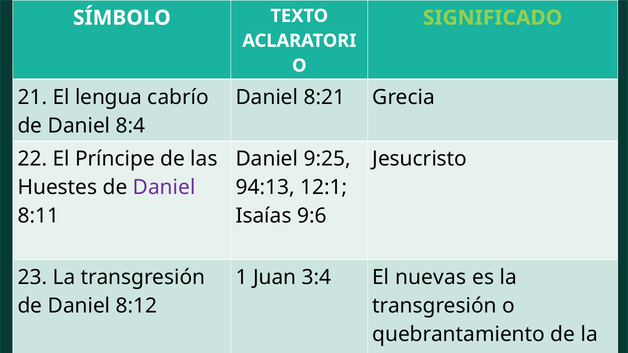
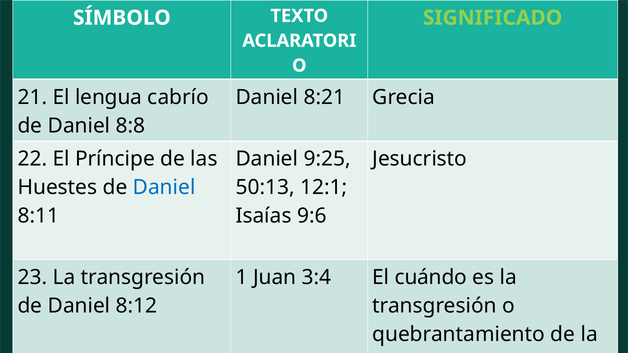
8:4: 8:4 -> 8:8 (131, 126)
Daniel colour: purple -> blue (164, 187)
94:13: 94:13 -> 50:13 (265, 187)
nuevas: nuevas -> cuándo (431, 278)
